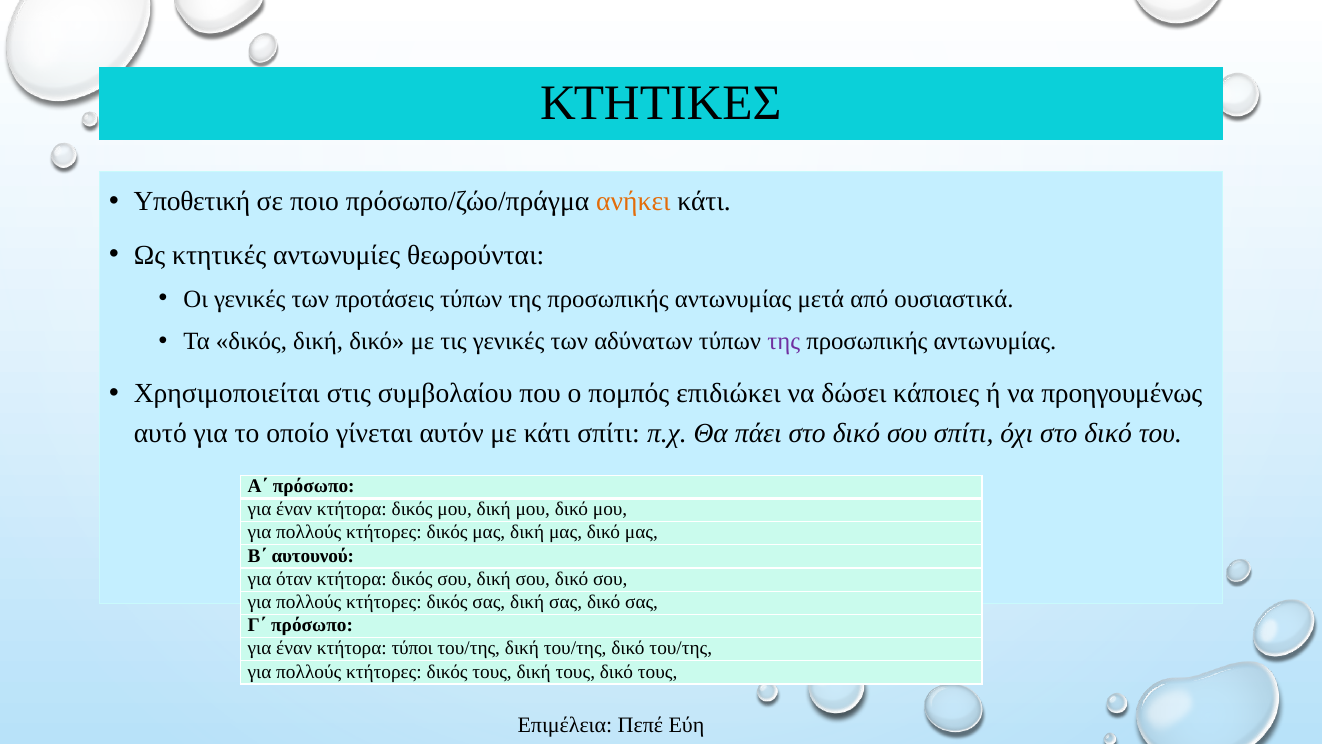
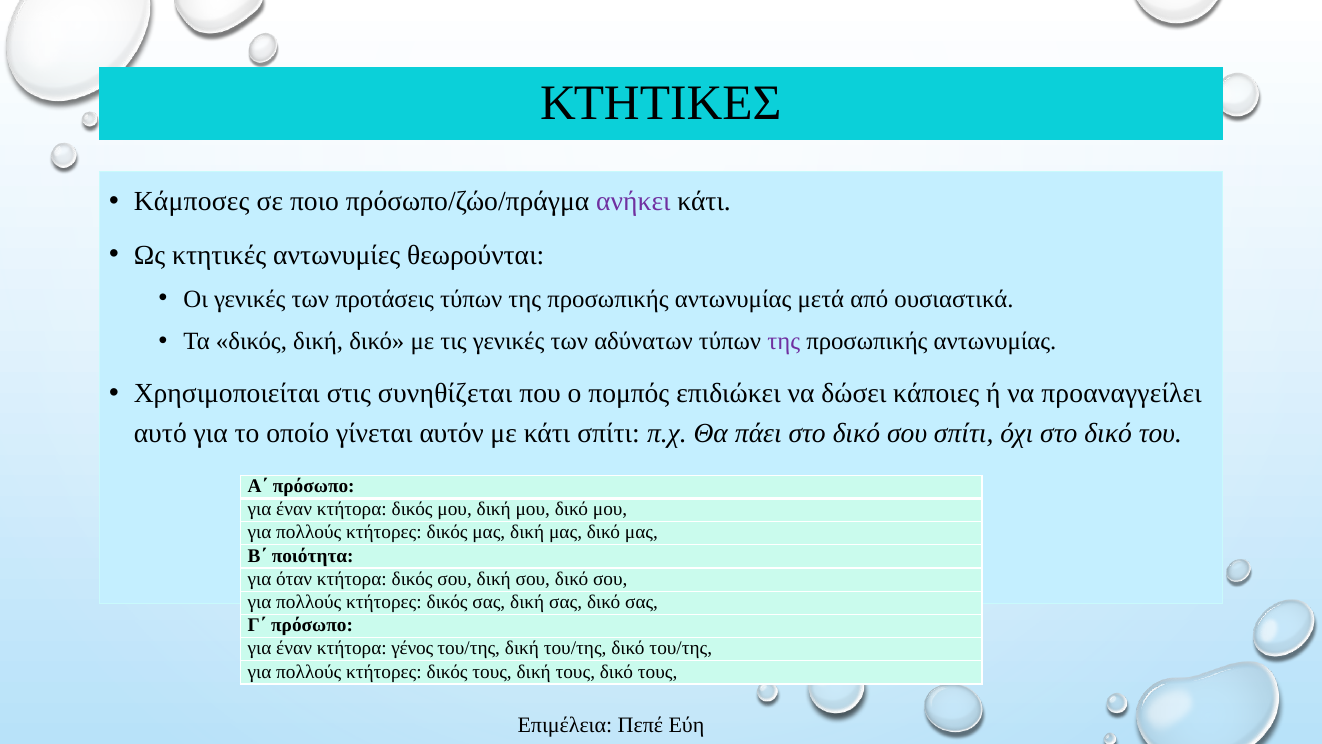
Υποθετική: Υποθετική -> Κάμποσες (192, 201)
ανήκει colour: orange -> purple (633, 201)
συμβολαίου: συμβολαίου -> συνηθίζεται (445, 393)
προηγουμένως: προηγουμένως -> προαναγγείλει (1122, 393)
αυτουνού: αυτουνού -> ποιότητα (313, 555)
τύποι: τύποι -> γένος (412, 648)
